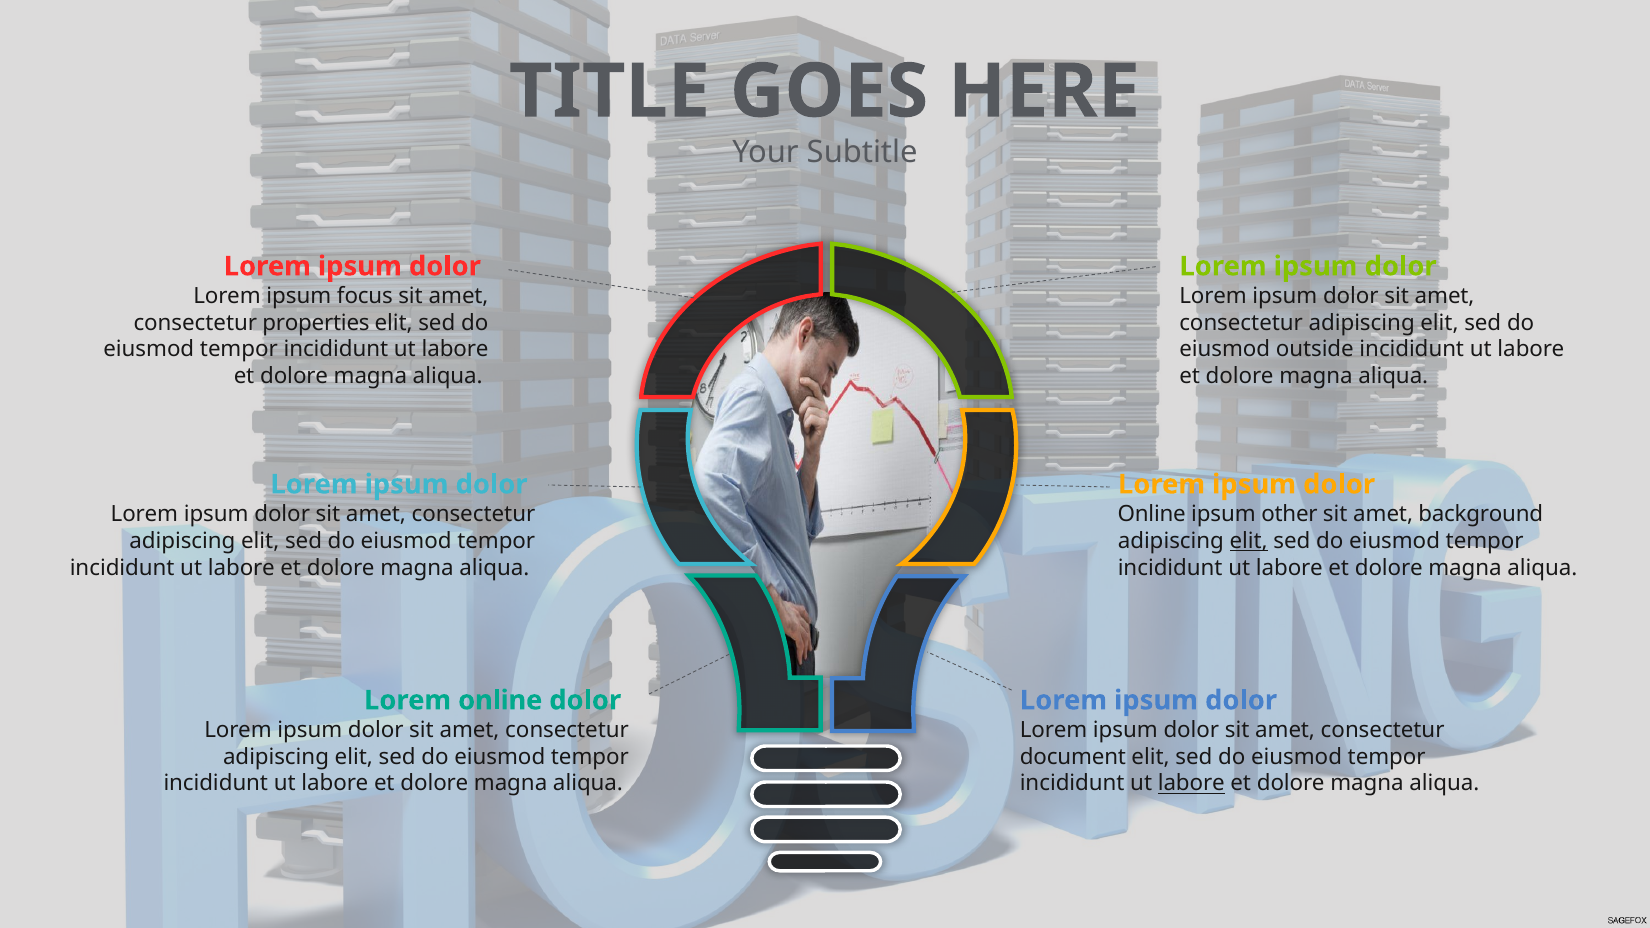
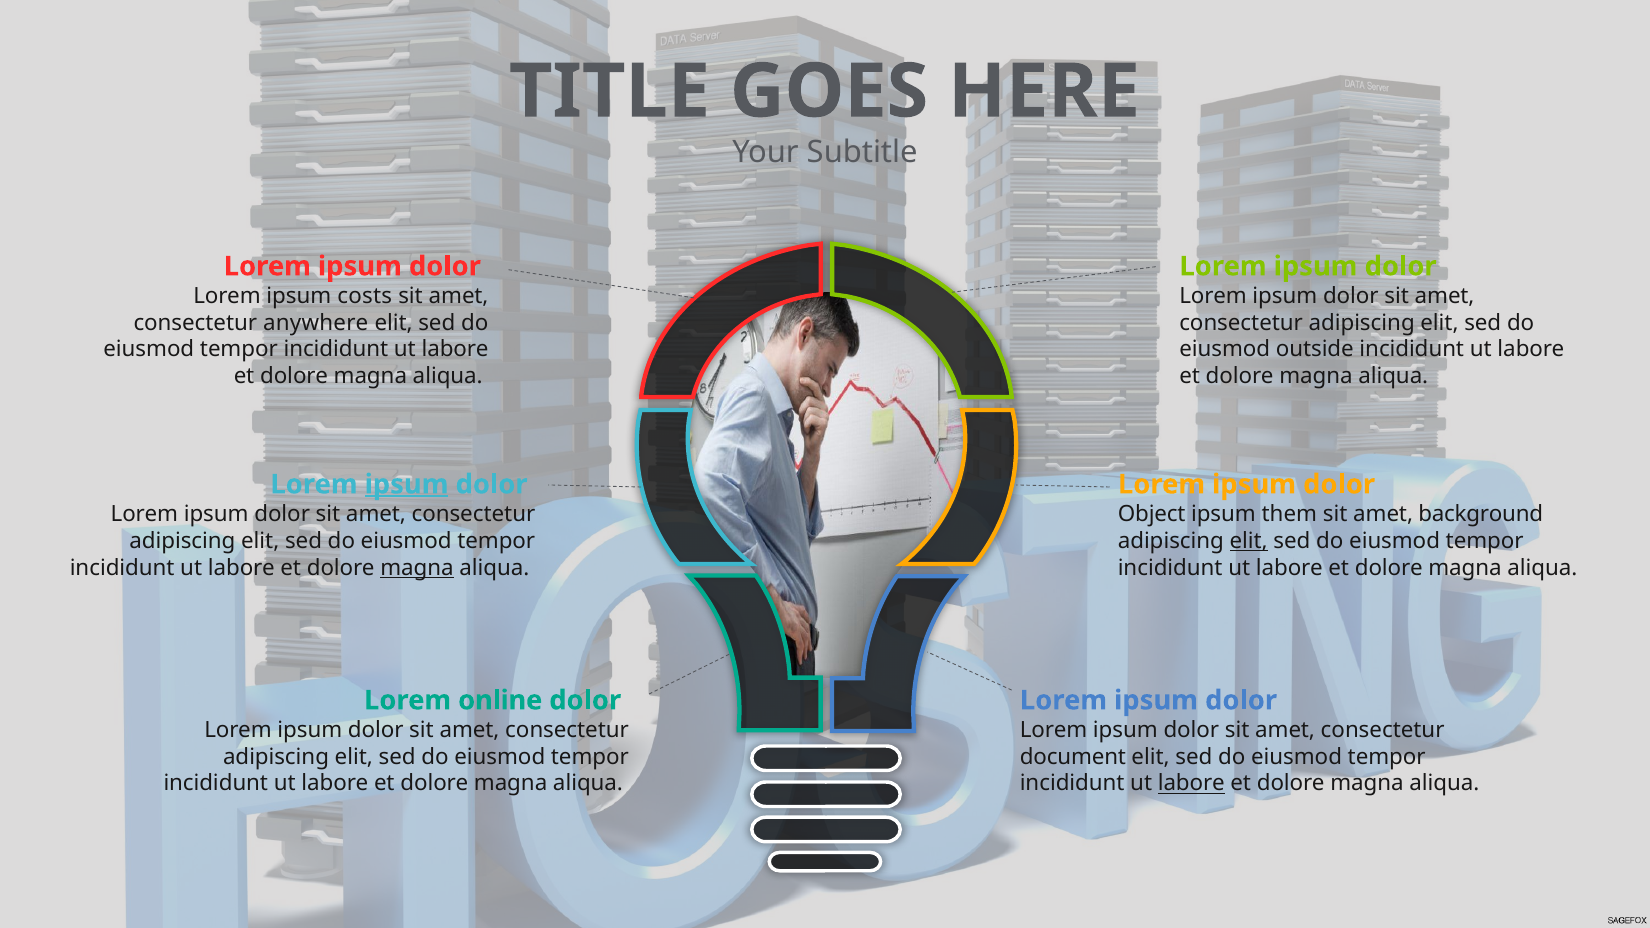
focus: focus -> costs (365, 296)
properties: properties -> anywhere (316, 323)
ipsum underline: none -> present (407, 484)
Online: Online -> Object (1152, 514)
other: other -> them (1289, 514)
magna underline: none -> present (417, 568)
